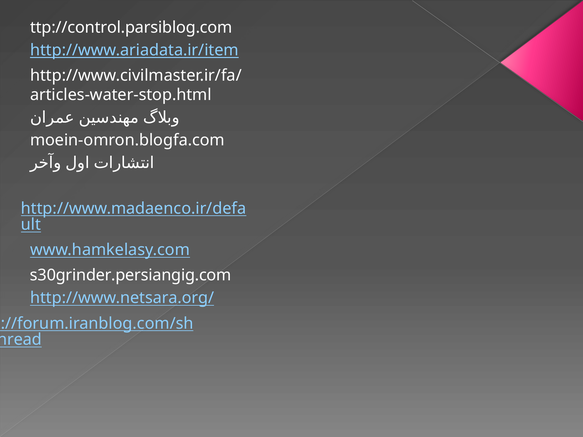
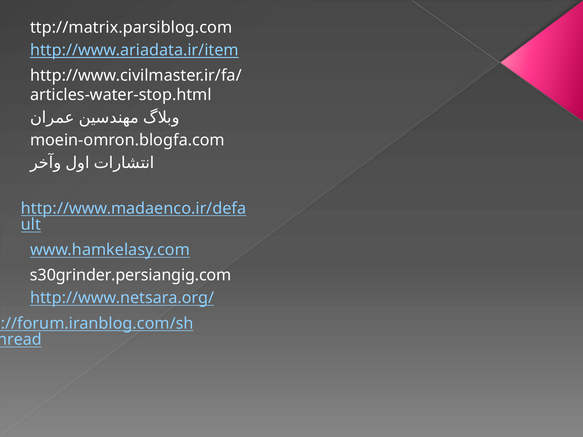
ttp://control.parsiblog.com: ttp://control.parsiblog.com -> ttp://matrix.parsiblog.com (131, 27)
